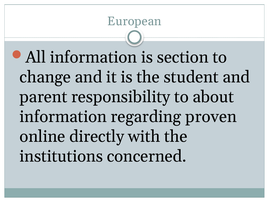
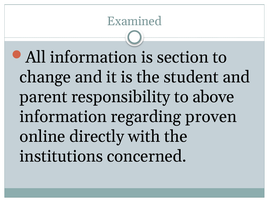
European: European -> Examined (134, 21)
about: about -> above (213, 97)
